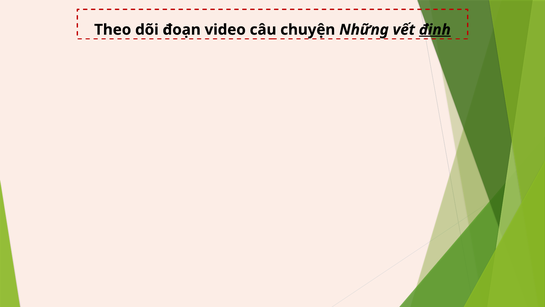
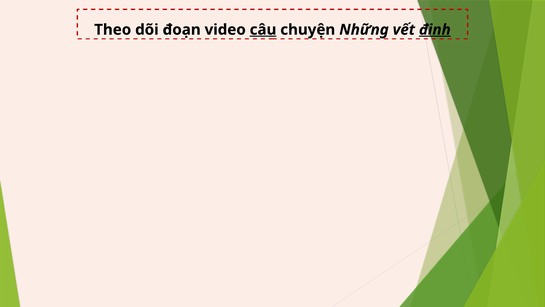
câu underline: none -> present (263, 30)
